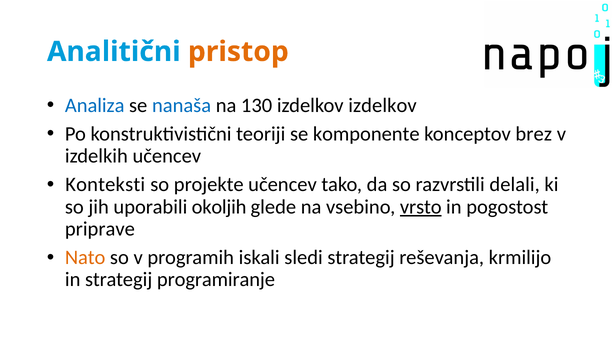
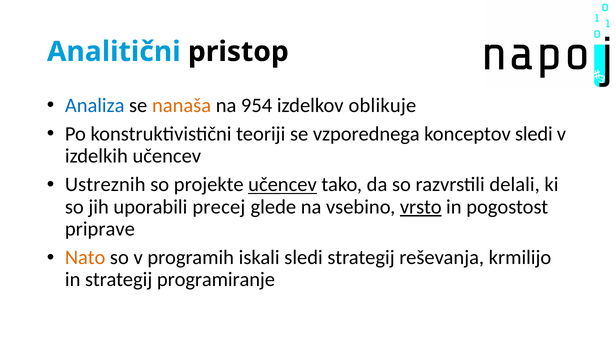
pristop colour: orange -> black (238, 52)
nanaša colour: blue -> orange (182, 106)
130: 130 -> 954 (257, 106)
izdelkov izdelkov: izdelkov -> oblikuje (382, 106)
komponente: komponente -> vzporednega (366, 134)
konceptov brez: brez -> sledi (534, 134)
Konteksti: Konteksti -> Ustreznih (105, 185)
učencev underline: none -> present (283, 185)
okoljih: okoljih -> precej (219, 207)
